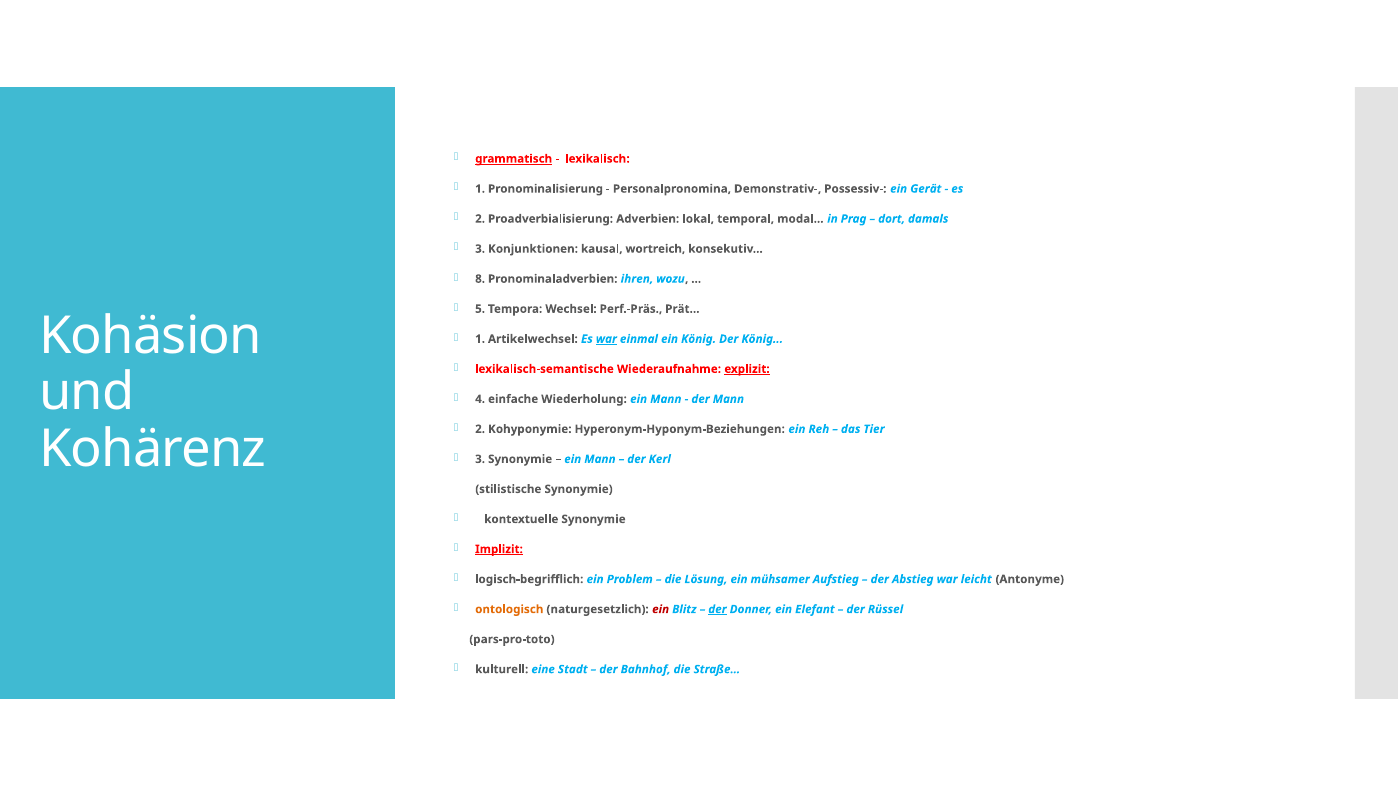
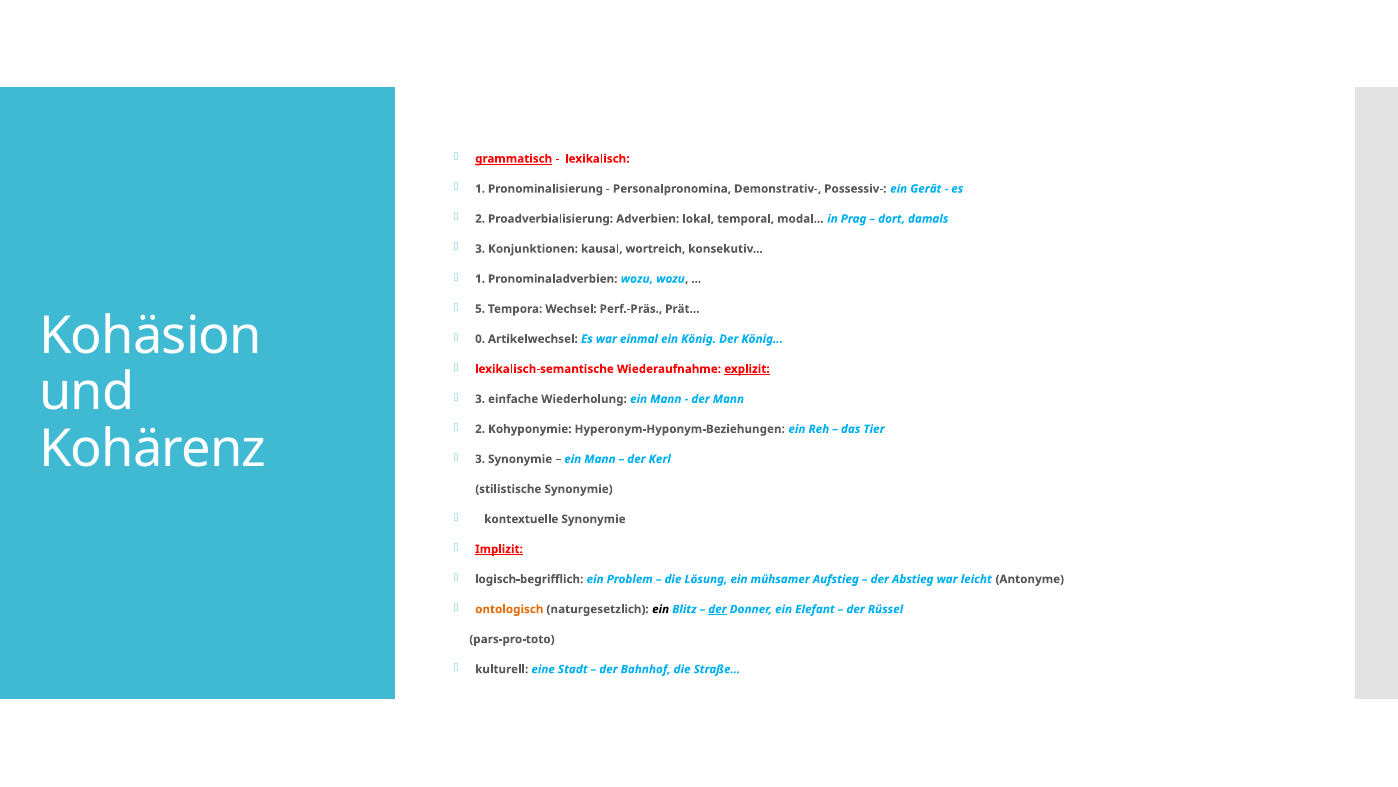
8: 8 -> 1 (480, 279)
Pronominaladverbien ihren: ihren -> wozu (637, 279)
1: 1 -> 0 (480, 339)
war underline: present -> none (606, 339)
4: 4 -> 3 (480, 399)
ein colour: red -> black (661, 609)
